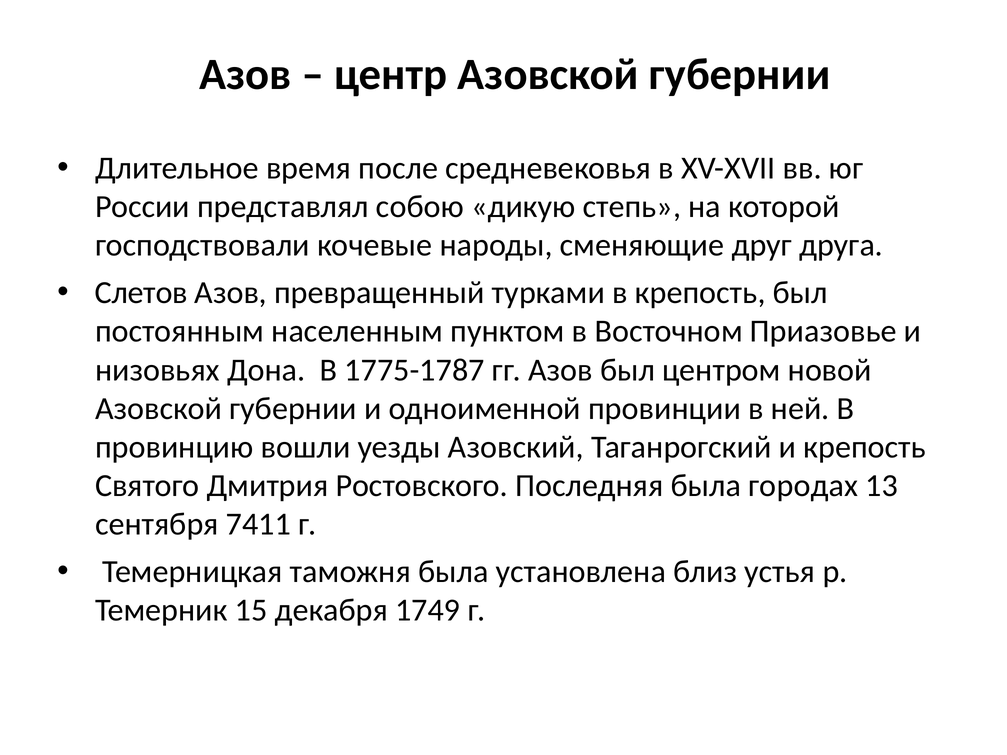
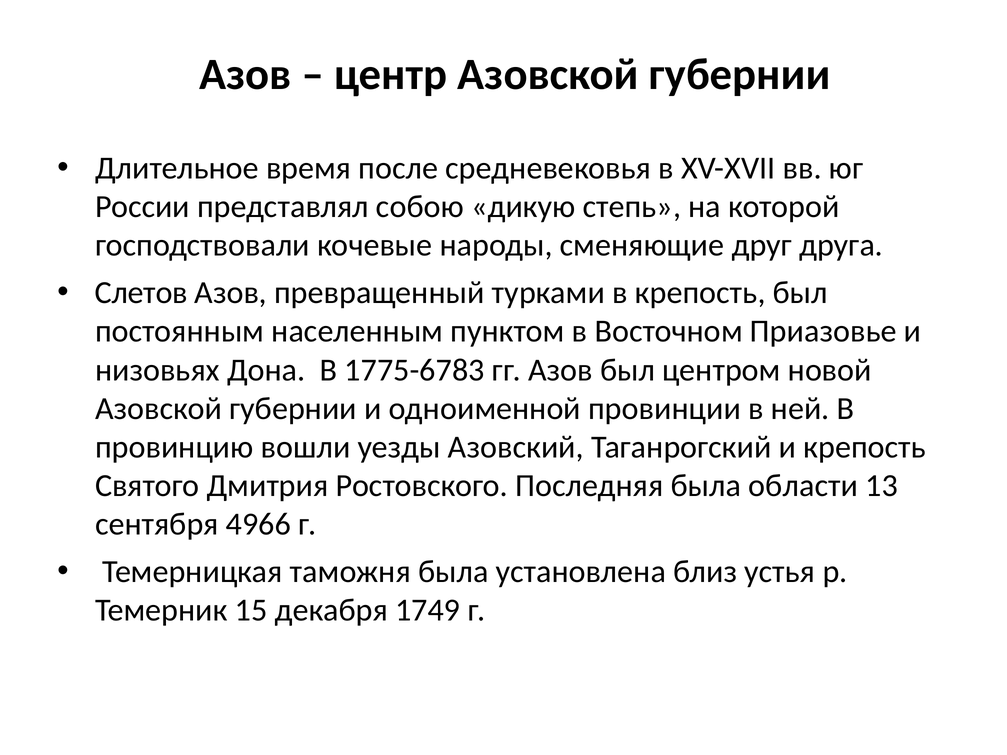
1775-1787: 1775-1787 -> 1775-6783 (415, 370)
городах: городах -> области (803, 486)
7411: 7411 -> 4966 (258, 524)
